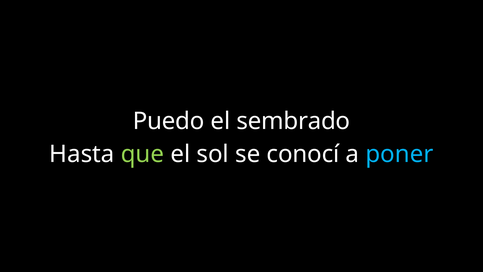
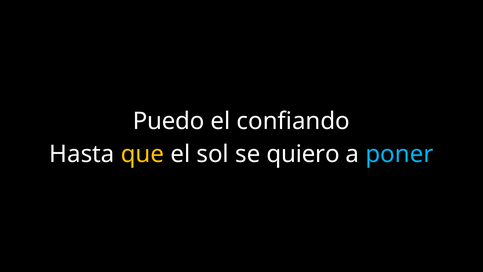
sembrado: sembrado -> confiando (293, 121)
que colour: light green -> yellow (142, 154)
conocí: conocí -> quiero (303, 154)
